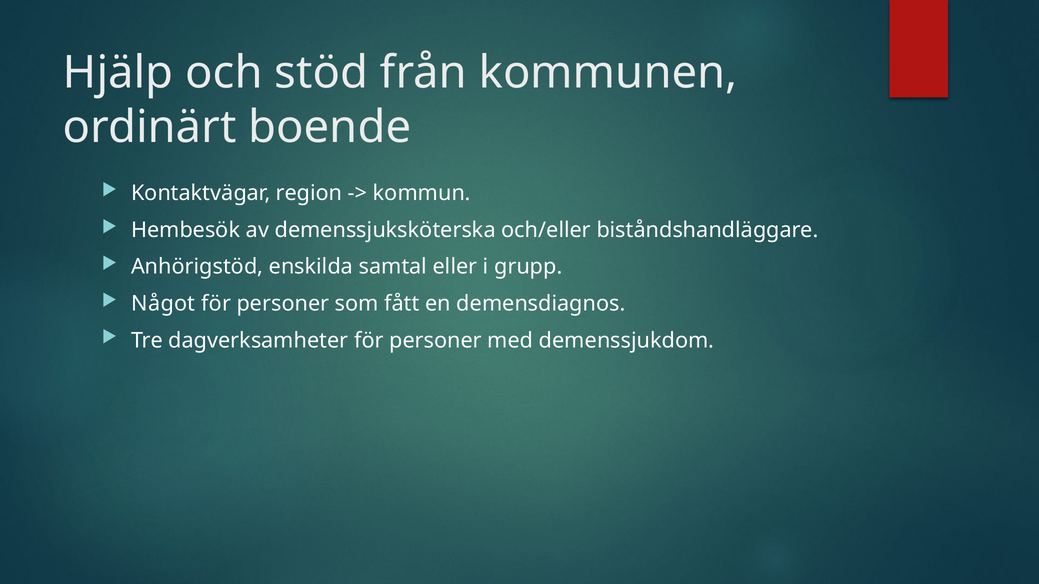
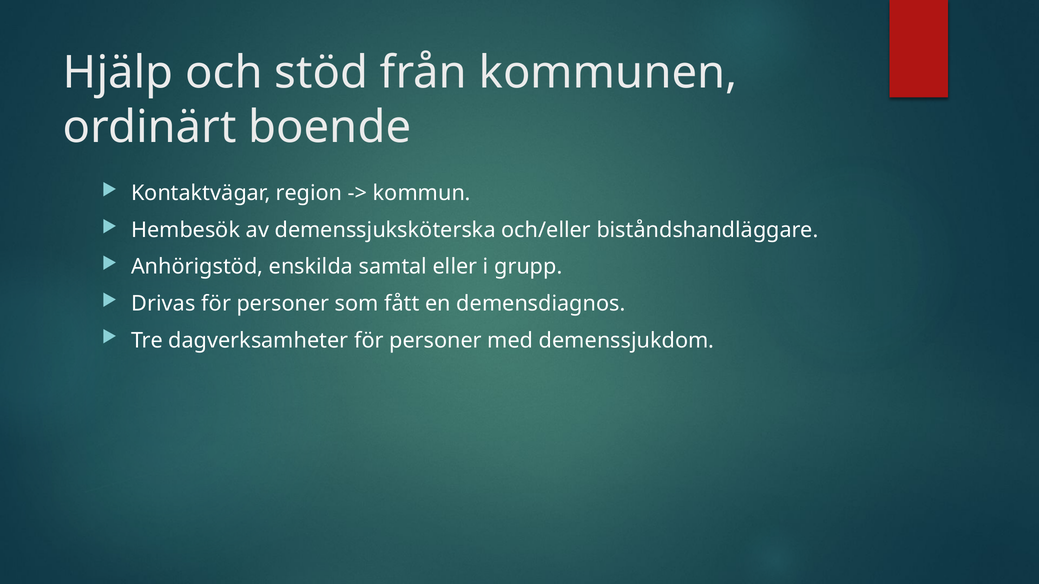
Något: Något -> Drivas (163, 304)
